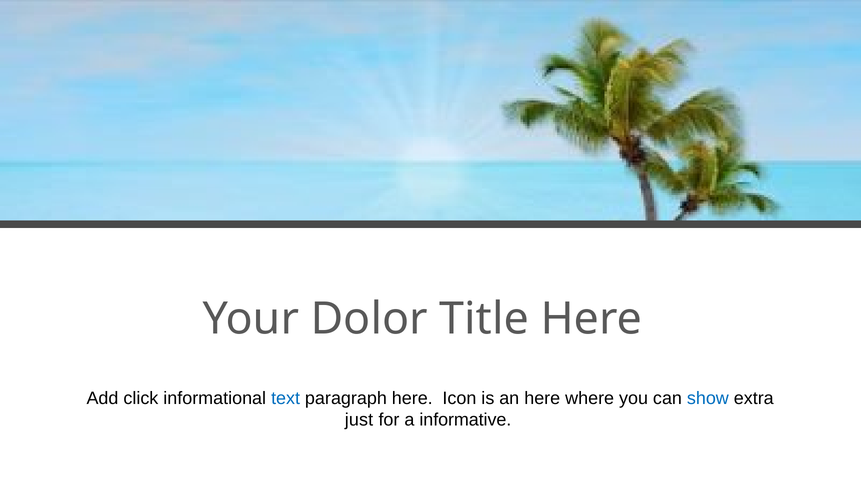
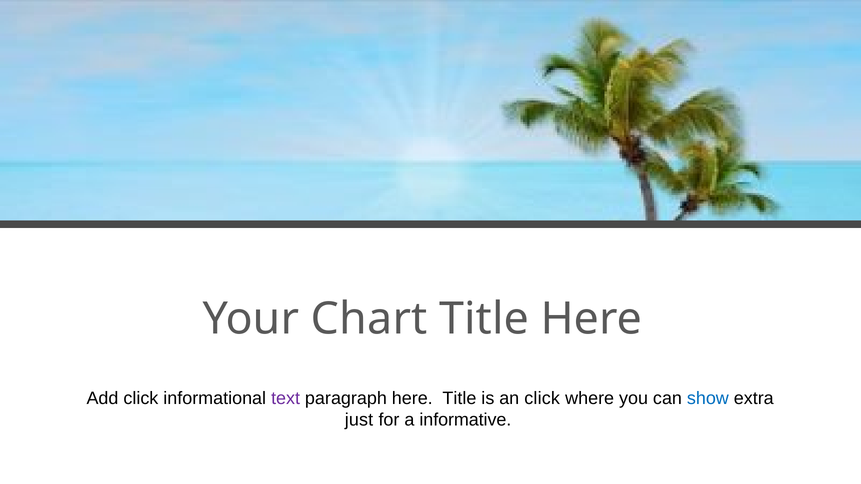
Dolor: Dolor -> Chart (369, 319)
text colour: blue -> purple (286, 399)
here Icon: Icon -> Title (459, 399)
an here: here -> click (542, 399)
